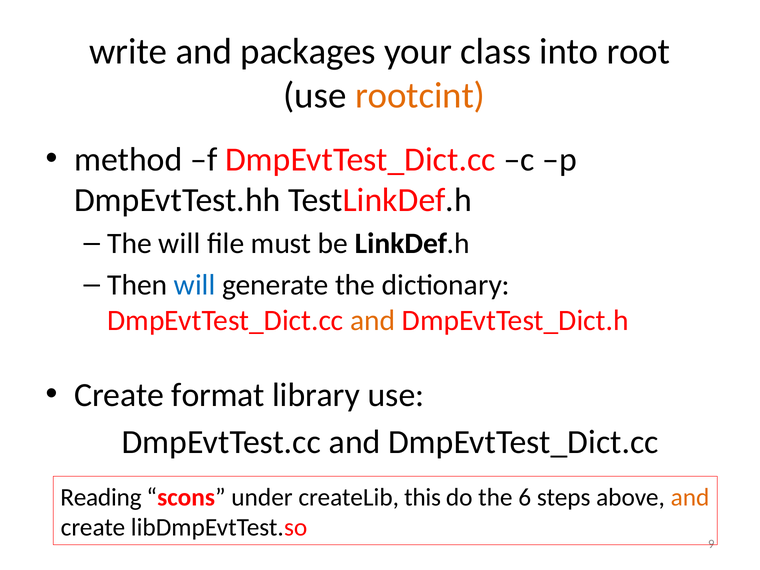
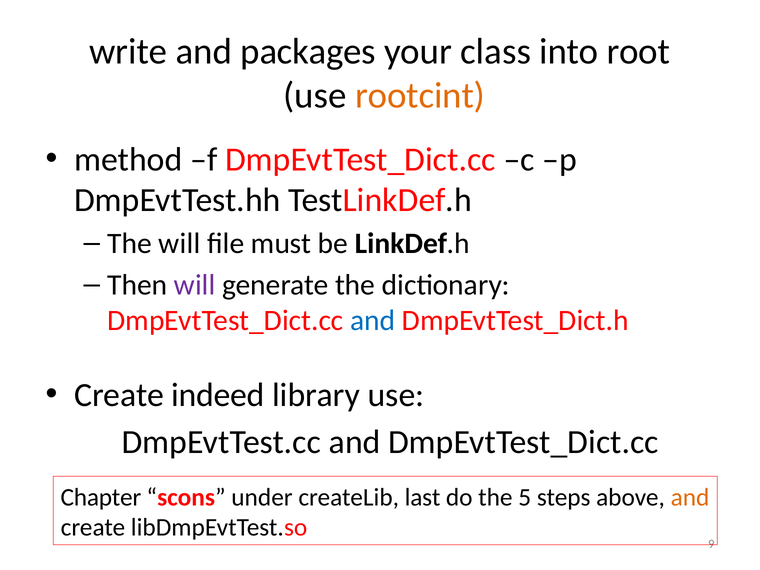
will colour: blue -> purple (195, 285)
and colour: orange -> blue (373, 320)
format: format -> indeed (218, 395)
Reading: Reading -> Chapter (101, 497)
this: this -> last (423, 497)
6: 6 -> 5 (525, 497)
